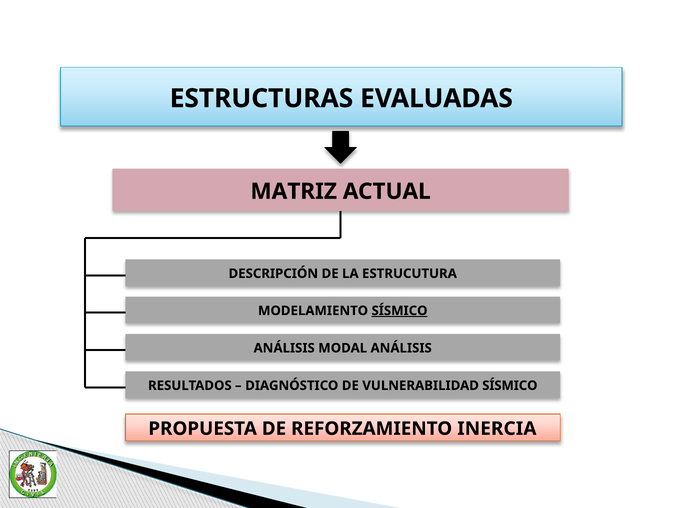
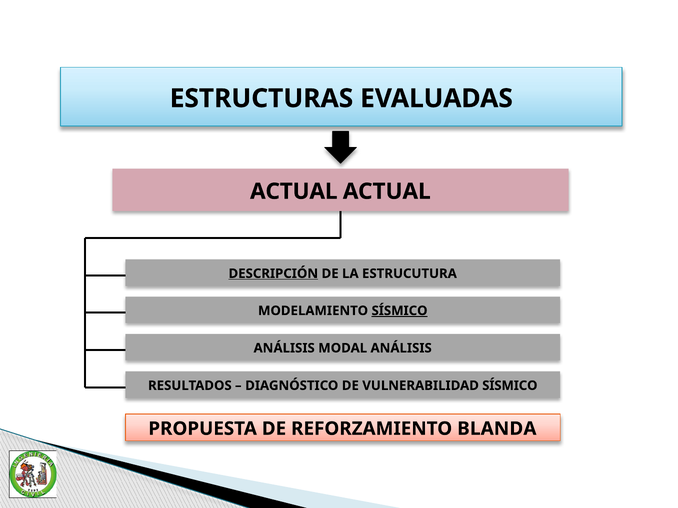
MATRIZ: MATRIZ -> ACTUAL (294, 192)
DESCRIPCIÓN underline: none -> present (273, 274)
INERCIA: INERCIA -> BLANDA (497, 429)
